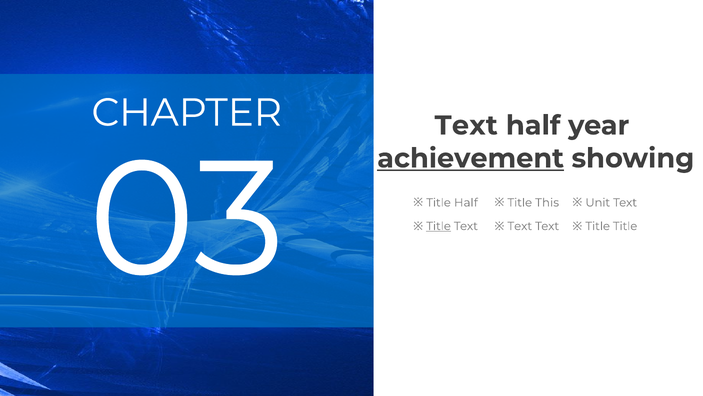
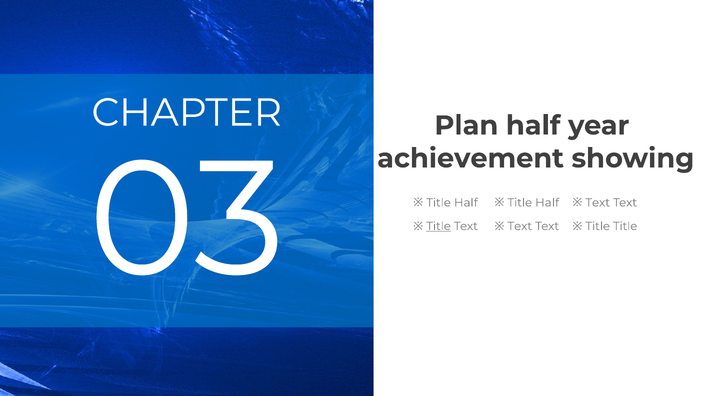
Text: Text -> Plan (466, 125)
achievement underline: present -> none (471, 158)
This: This -> Half (547, 202)
Unit: Unit -> Text (598, 202)
